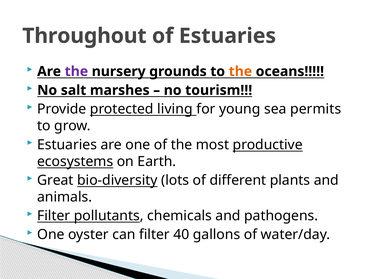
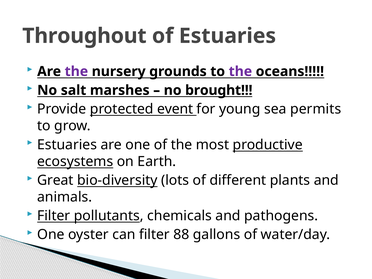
the colour: orange -> purple (240, 71)
tourism: tourism -> brought (219, 90)
living: living -> event (175, 109)
40: 40 -> 88 (181, 235)
